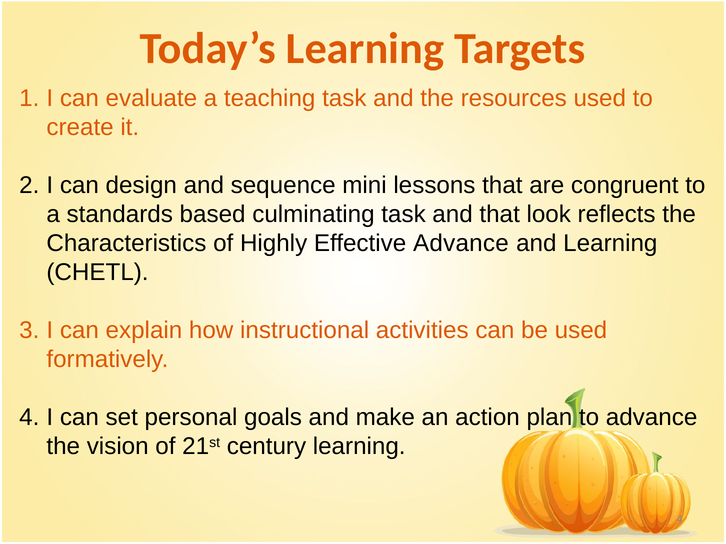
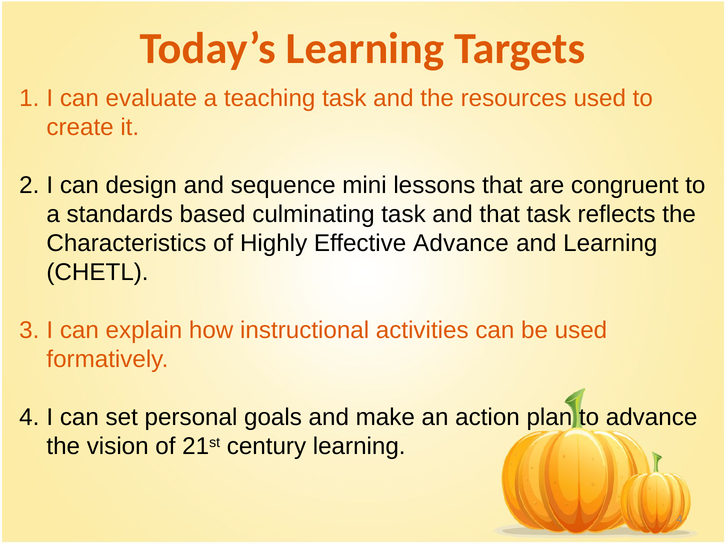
that look: look -> task (549, 215)
